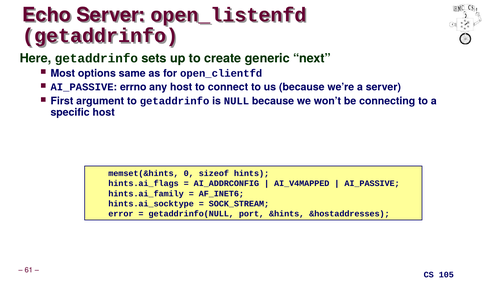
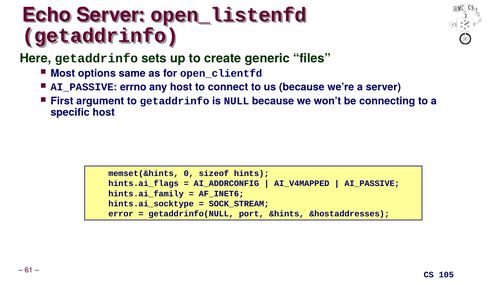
next: next -> files (312, 58)
